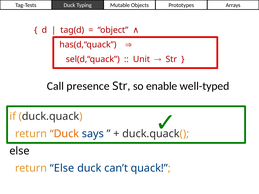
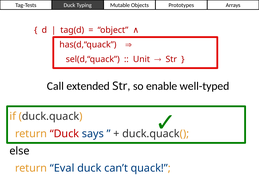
presence: presence -> extended (88, 86)
Duck colour: orange -> red (64, 134)
return Else: Else -> Eval (62, 168)
